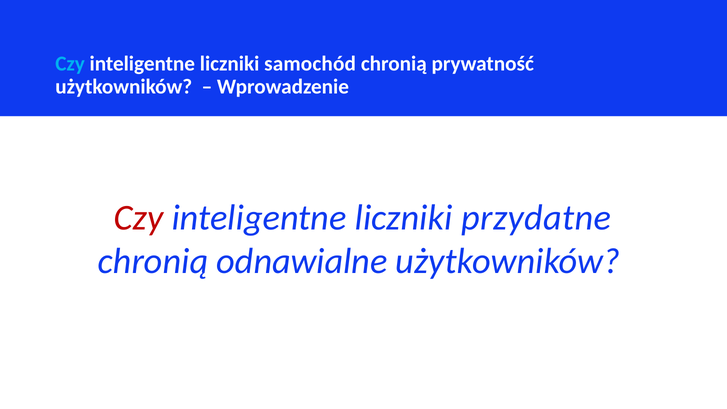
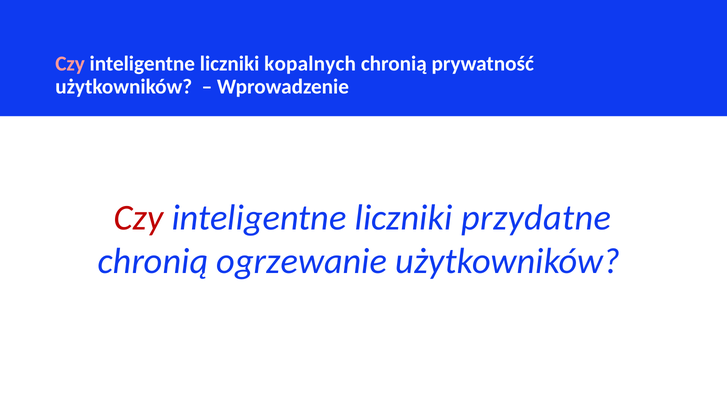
Czy colour: light blue -> pink (70, 64)
samochód: samochód -> kopalnych (310, 64)
odnawialne: odnawialne -> ogrzewanie (302, 261)
